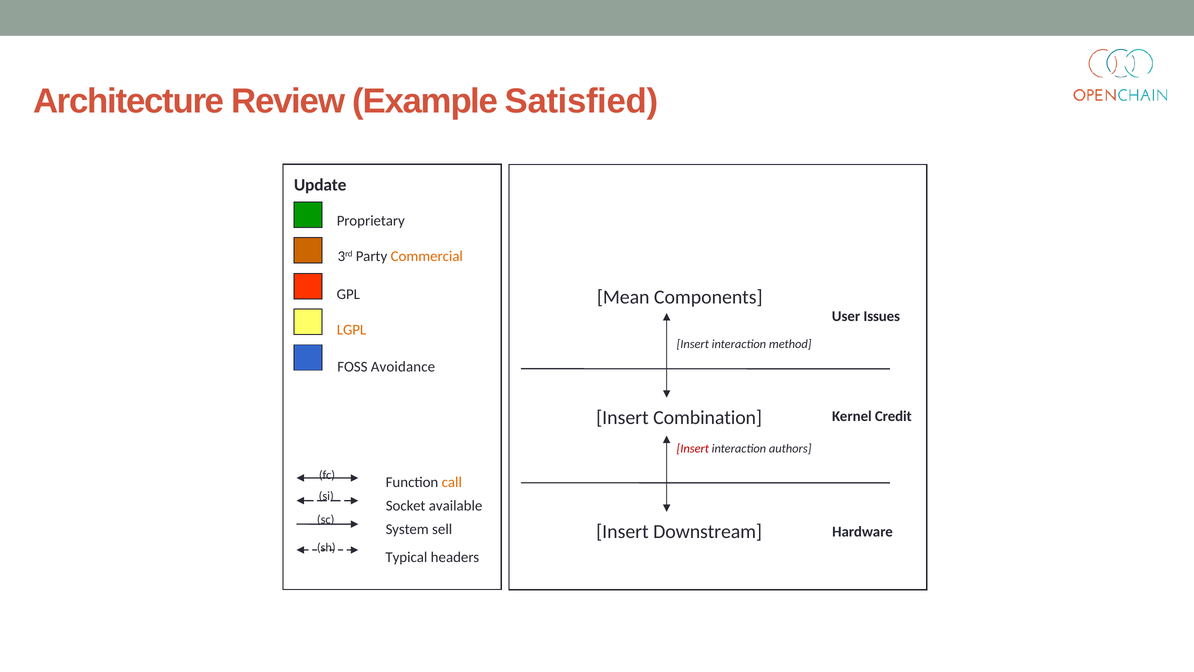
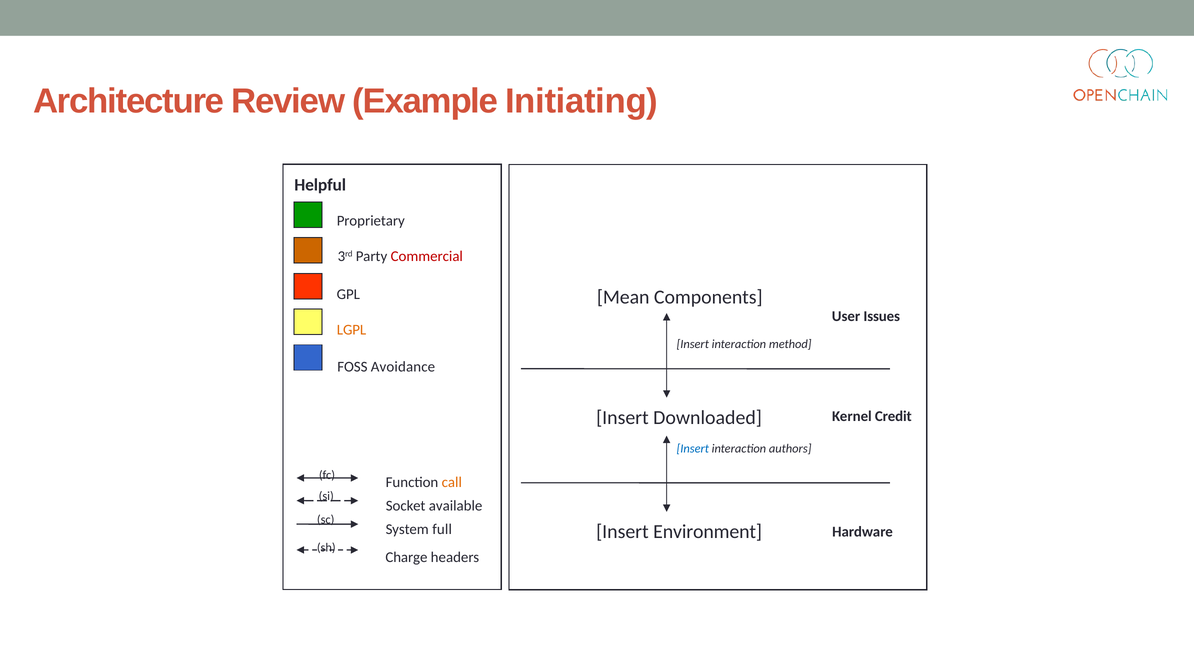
Satisfied: Satisfied -> Initiating (582, 101)
Update: Update -> Helpful (320, 185)
Commercial colour: orange -> red (427, 256)
Combination: Combination -> Downloaded (708, 418)
Insert colour: red -> blue (693, 448)
sell: sell -> full (442, 529)
Downstream: Downstream -> Environment (708, 531)
Typical: Typical -> Charge (406, 557)
